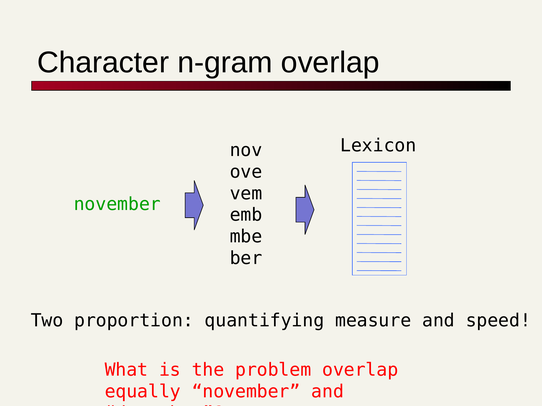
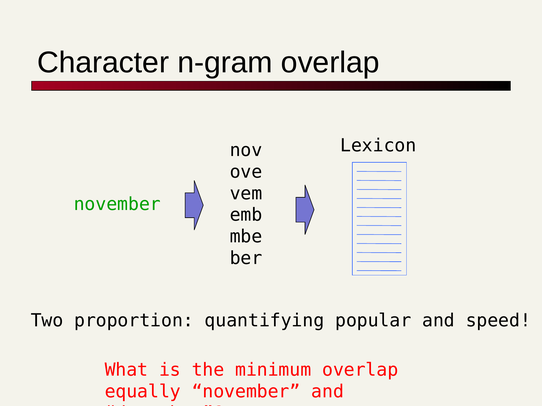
measure: measure -> popular (373, 321)
problem: problem -> minimum (273, 370)
